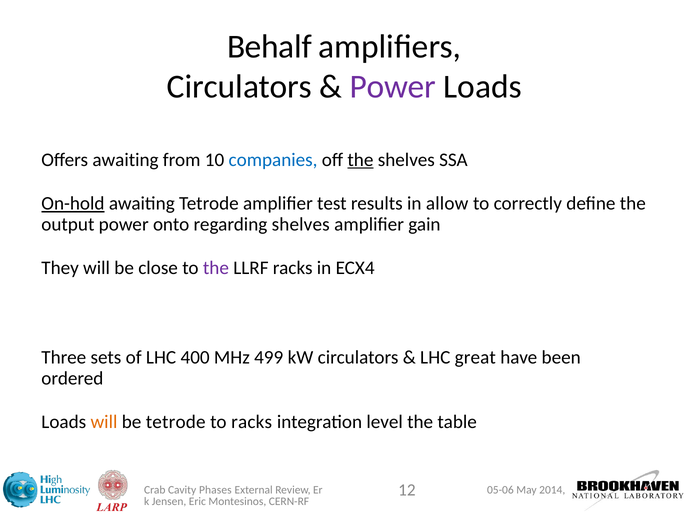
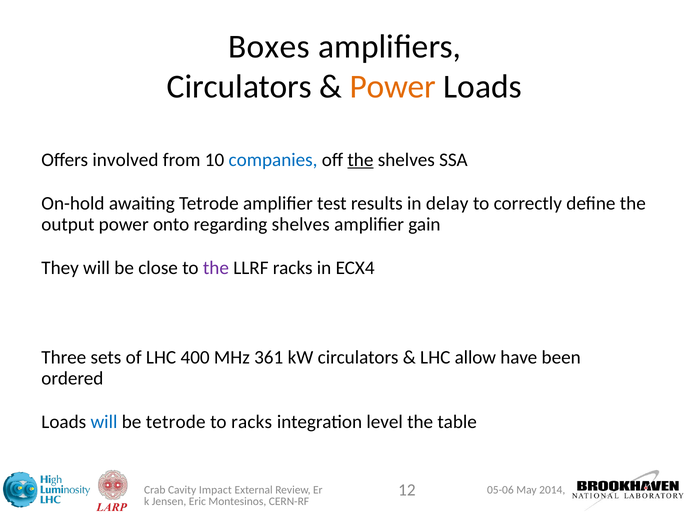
Behalf: Behalf -> Boxes (269, 47)
Power colour: purple -> orange (393, 87)
Offers awaiting: awaiting -> involved (125, 160)
On-hold underline: present -> none (73, 203)
allow: allow -> delay (447, 203)
499: 499 -> 361 (269, 357)
great: great -> allow (475, 357)
will colour: orange -> blue (104, 422)
Phases: Phases -> Impact (215, 490)
